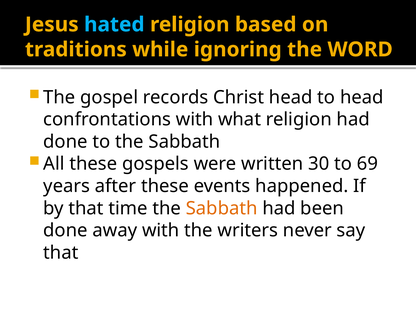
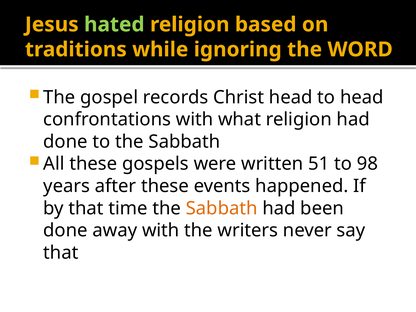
hated colour: light blue -> light green (114, 25)
30: 30 -> 51 (319, 164)
69: 69 -> 98 (367, 164)
